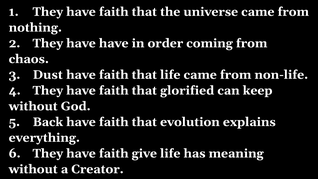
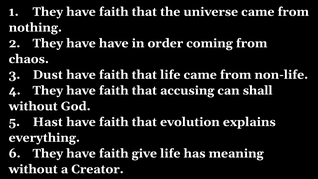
glorified: glorified -> accusing (187, 90)
keep: keep -> shall (258, 90)
Back: Back -> Hast (48, 122)
